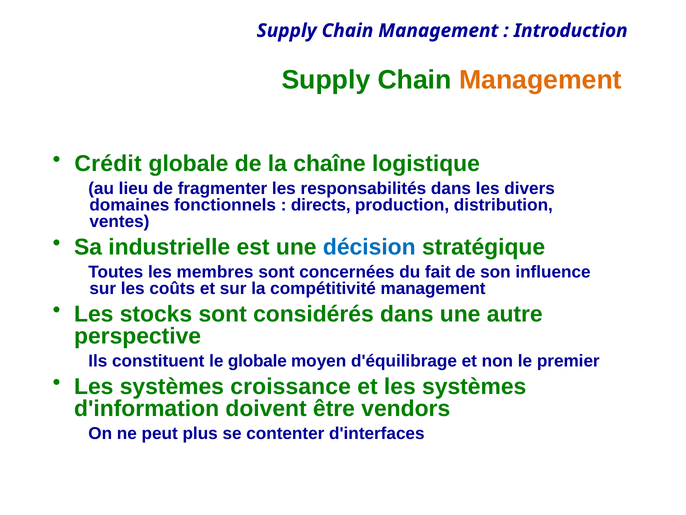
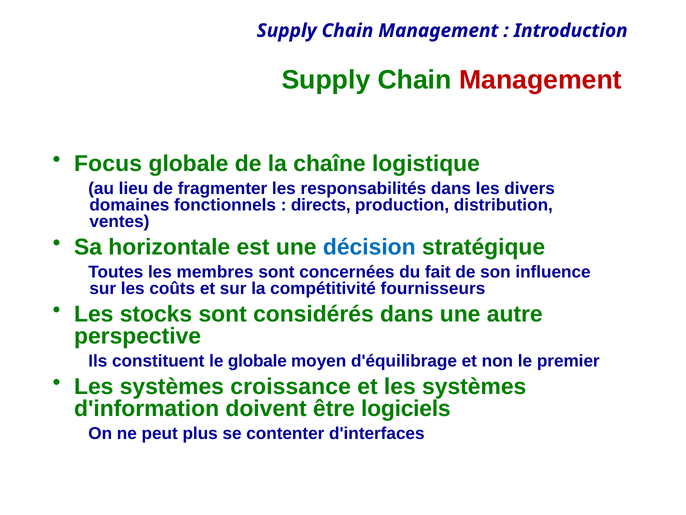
Management colour: orange -> red (540, 80)
Crédit: Crédit -> Focus (108, 164)
industrielle: industrielle -> horizontale (169, 247)
compétitivité management: management -> fournisseurs (433, 288)
vendors: vendors -> logiciels (406, 408)
